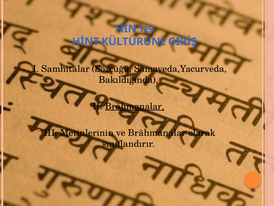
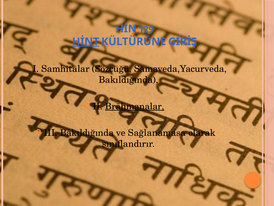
HİNT underline: none -> present (86, 42)
III Metinlerinin: Metinlerinin -> Bakıldığında (87, 133)
ve Brāhmaṇalar: Brāhmaṇalar -> Sağlanamasa (157, 133)
